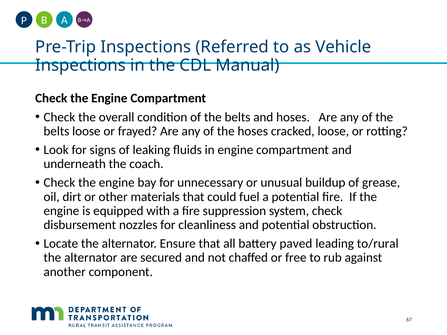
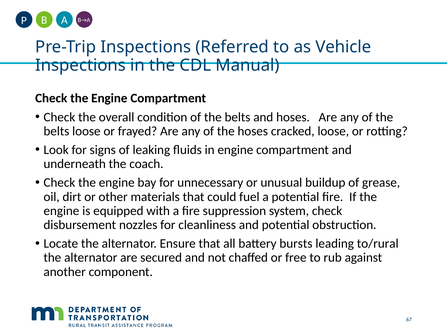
paved: paved -> bursts (296, 244)
